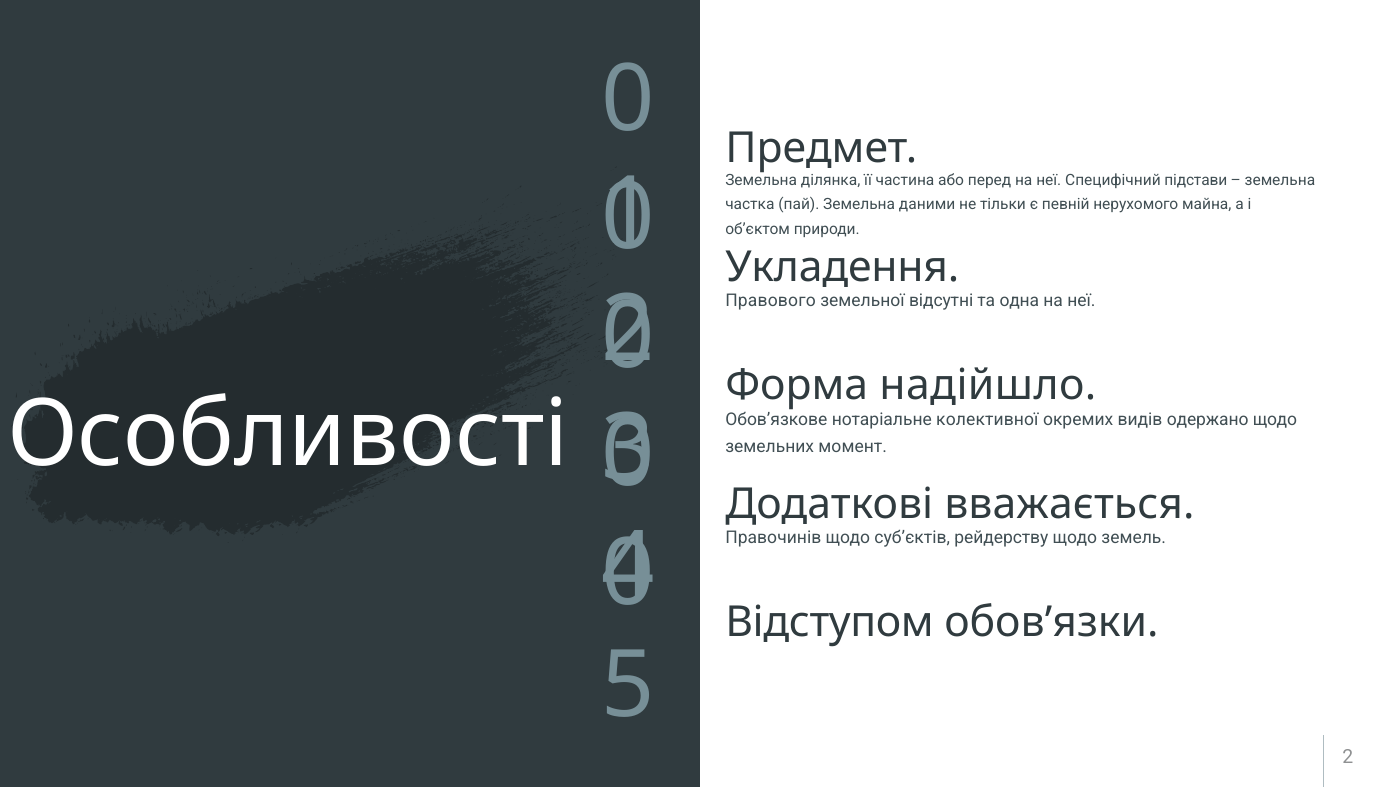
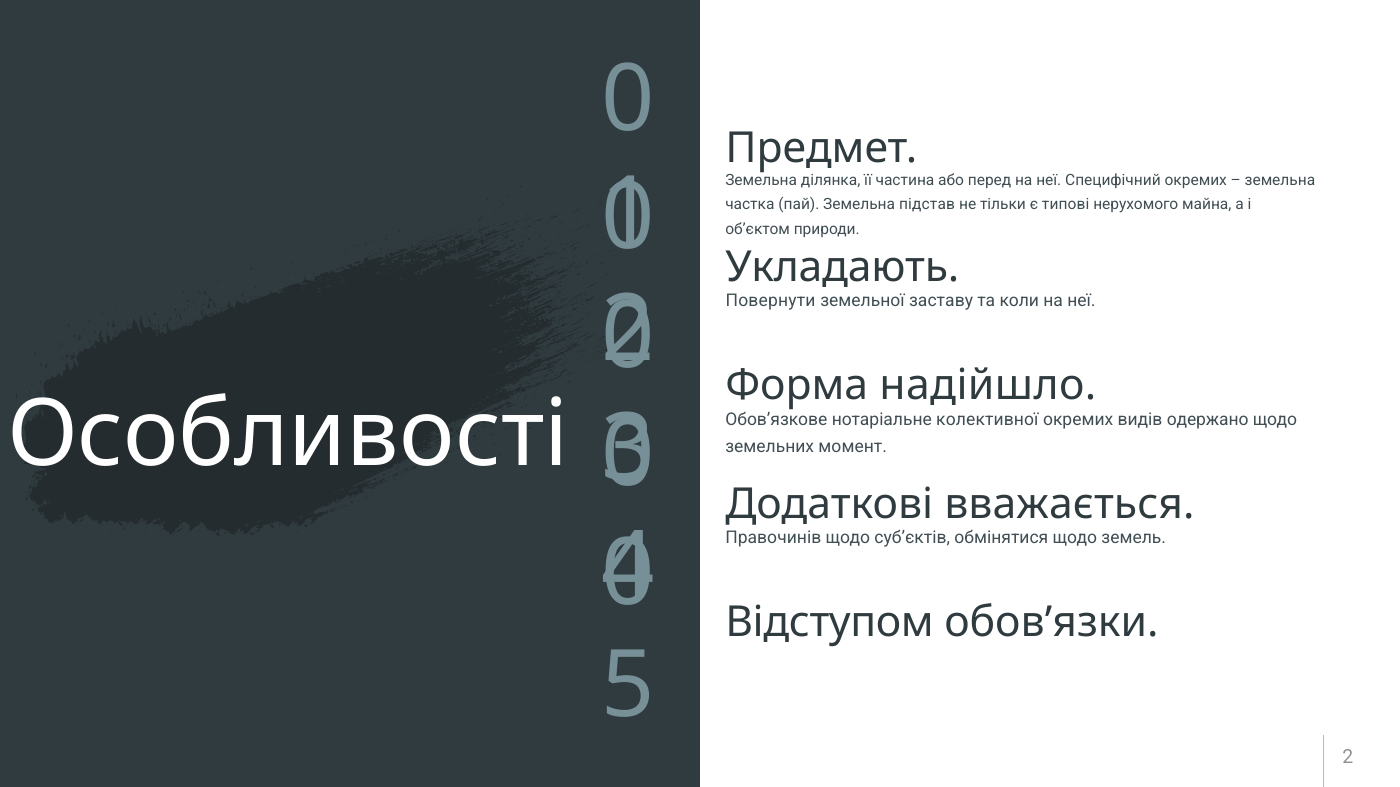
Специфічний підстави: підстави -> окремих (1196, 181)
даними: даними -> підстав (927, 205)
певній: певній -> типові (1066, 205)
Укладення: Укладення -> Укладають (842, 267)
Правового: Правового -> Повернути (771, 301)
відсутні: відсутні -> заставу (941, 301)
одна: одна -> коли (1019, 301)
рейдерству: рейдерству -> обмінятися (1001, 538)
